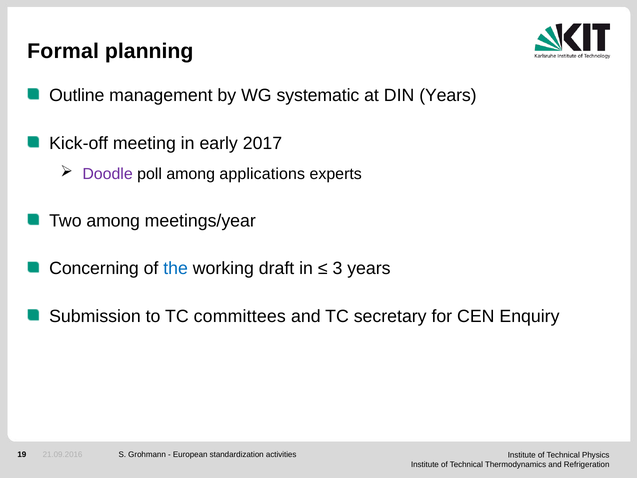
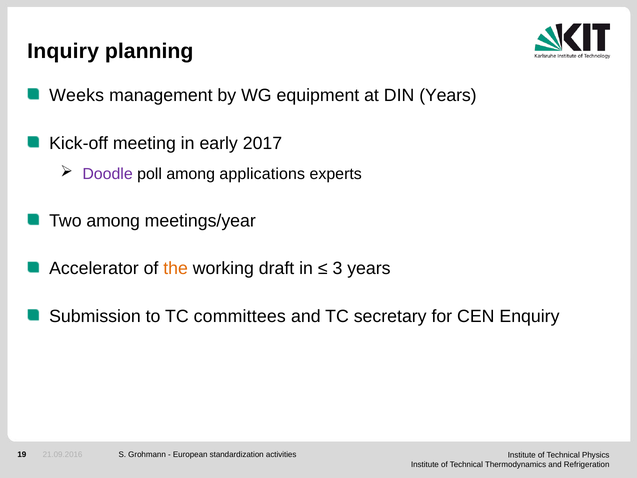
Formal: Formal -> Inquiry (63, 51)
Outline: Outline -> Weeks (77, 95)
systematic: systematic -> equipment (318, 95)
Concerning: Concerning -> Accelerator (94, 268)
the colour: blue -> orange (176, 268)
